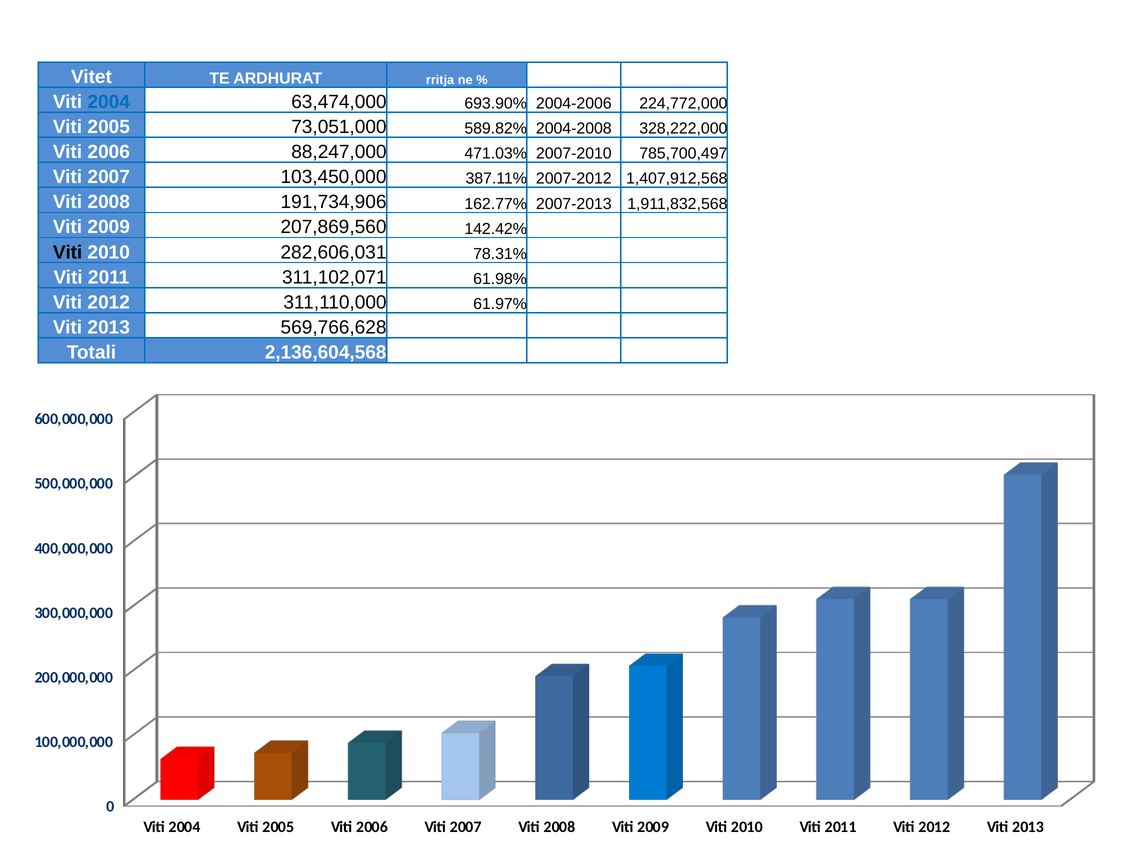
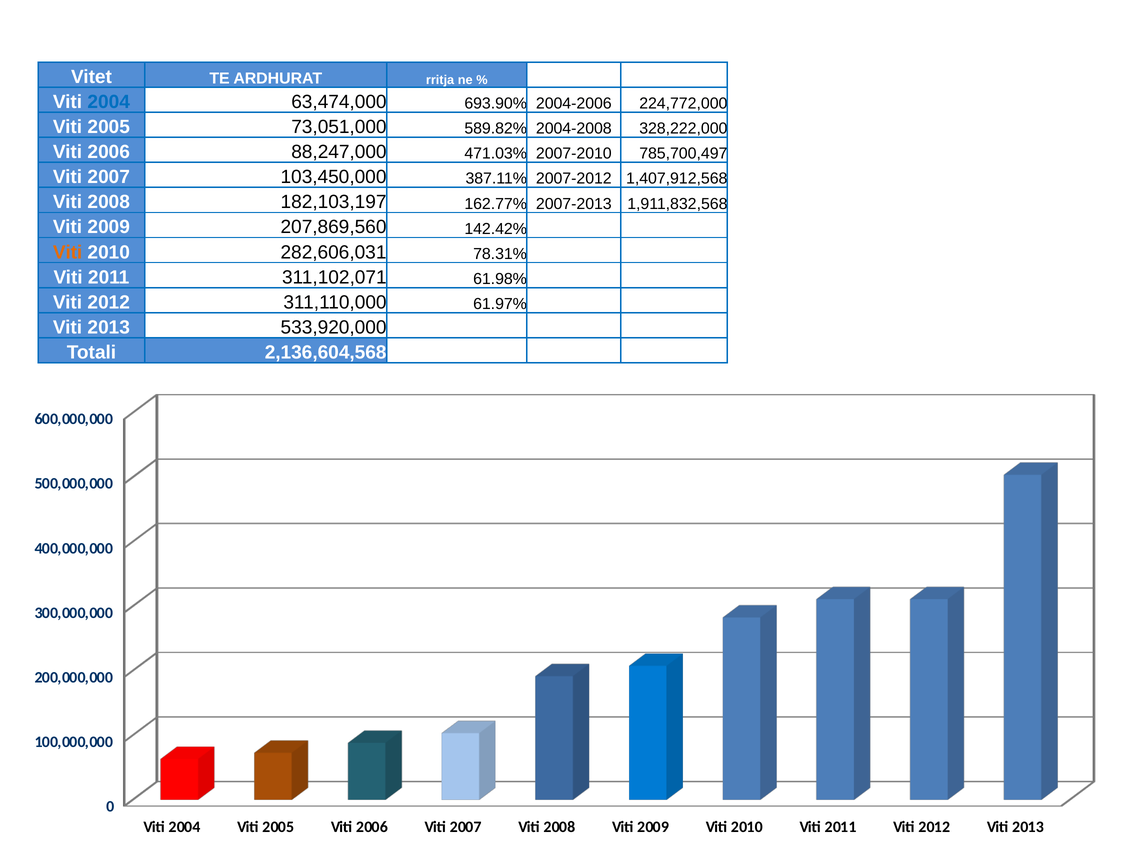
191,734,906: 191,734,906 -> 182,103,197 (334, 202)
Viti colour: black -> orange (68, 252)
569,766,628: 569,766,628 -> 533,920,000 (334, 327)
